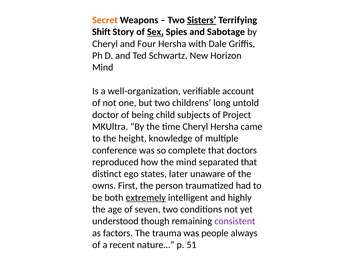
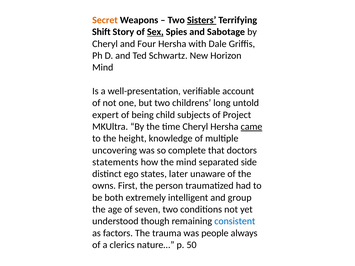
well-organization: well-organization -> well-presentation (144, 91)
doctor: doctor -> expert (105, 115)
came underline: none -> present (251, 127)
conference: conference -> uncovering (115, 150)
reproduced: reproduced -> statements (115, 162)
separated that: that -> side (249, 162)
extremely underline: present -> none (146, 198)
highly: highly -> group (240, 198)
consistent colour: purple -> blue (235, 221)
recent: recent -> clerics (122, 245)
51: 51 -> 50 (192, 245)
